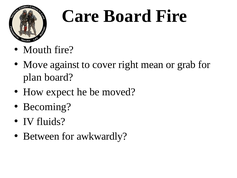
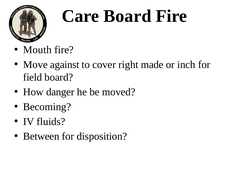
mean: mean -> made (152, 64)
grab: grab -> inch (186, 64)
plan: plan -> field (33, 77)
expect: expect -> danger (60, 92)
awkwardly: awkwardly -> disposition (102, 136)
